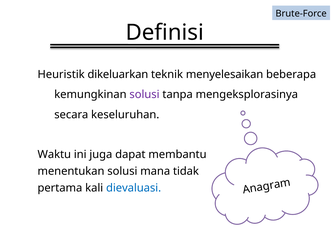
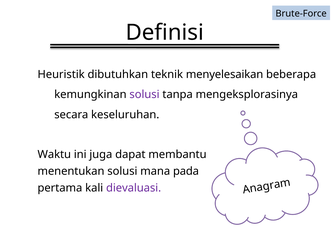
dikeluarkan: dikeluarkan -> dibutuhkan (118, 74)
tidak: tidak -> pada (186, 171)
dievaluasi colour: blue -> purple (134, 188)
